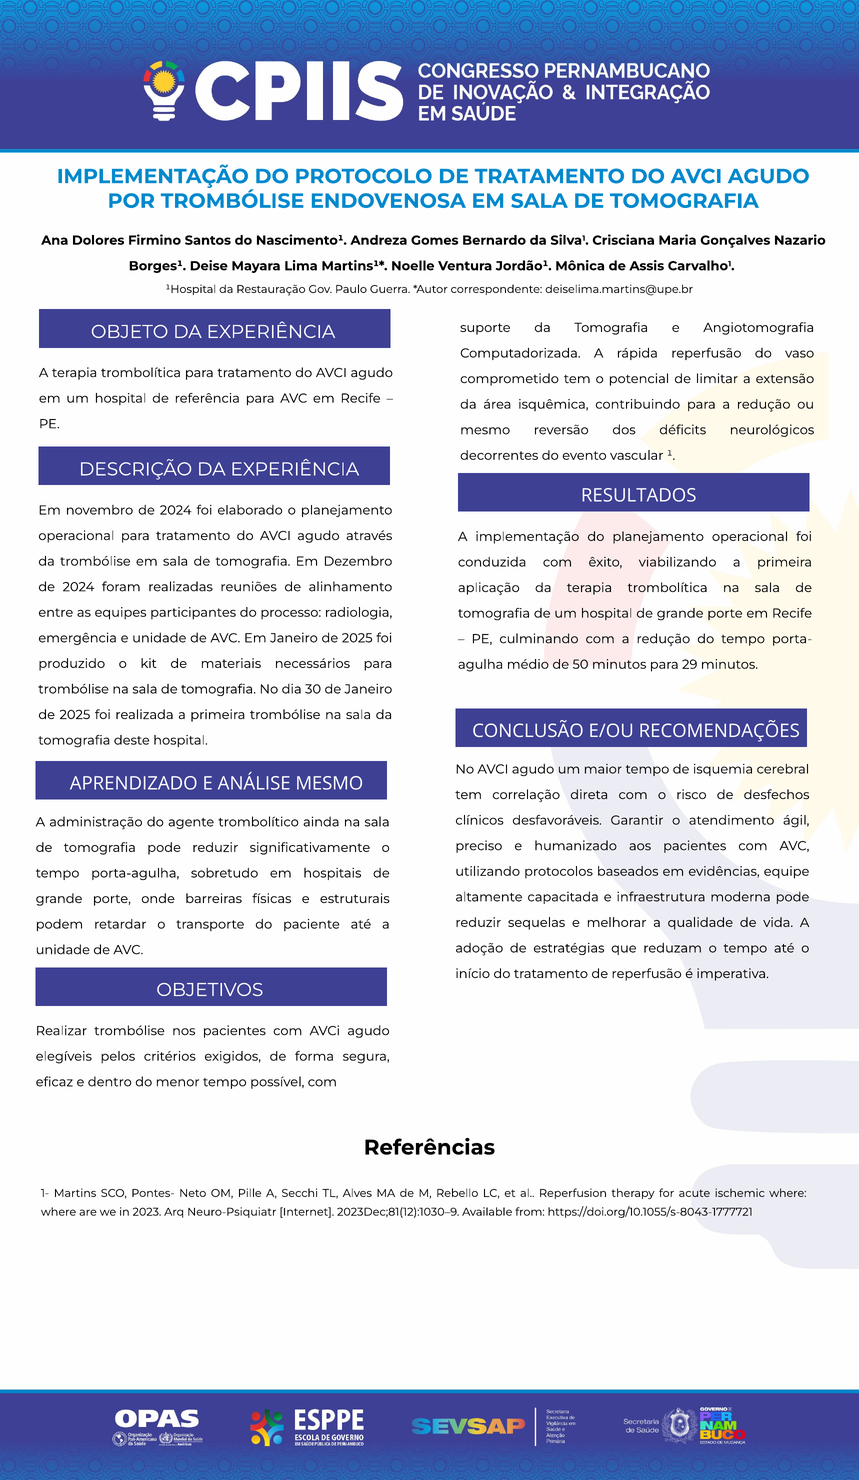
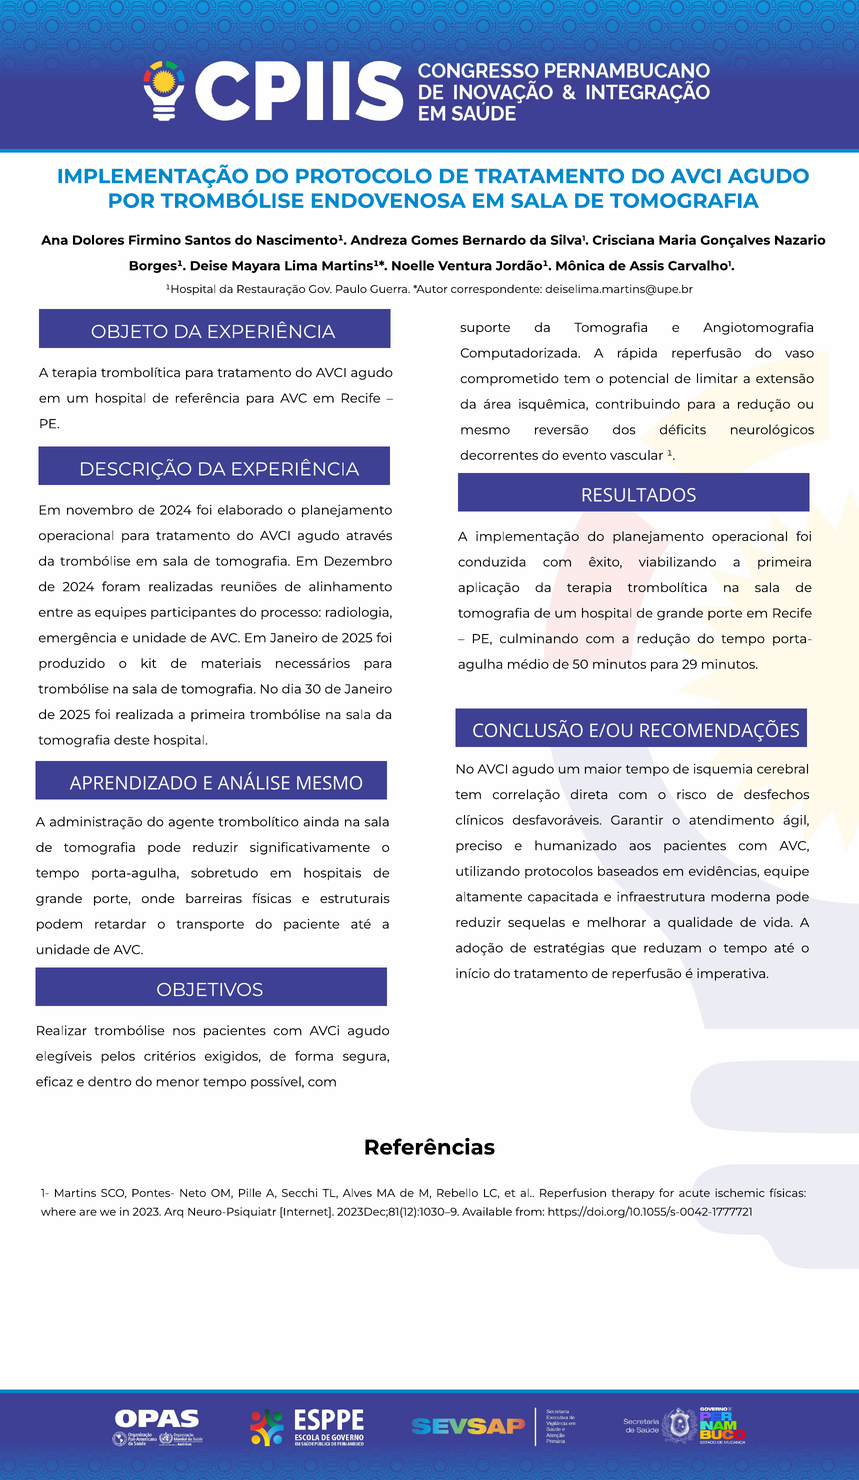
ischemic where: where -> físicas (788, 1193)
https://doi.org/10.1055/s-8043-1777721: https://doi.org/10.1055/s-8043-1777721 -> https://doi.org/10.1055/s-0042-1777721 (650, 1212)
